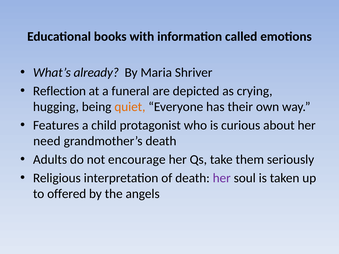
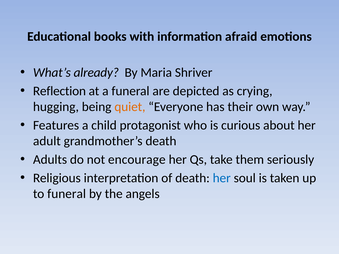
called: called -> afraid (241, 37)
need: need -> adult (47, 141)
her colour: purple -> blue (222, 178)
to offered: offered -> funeral (67, 194)
